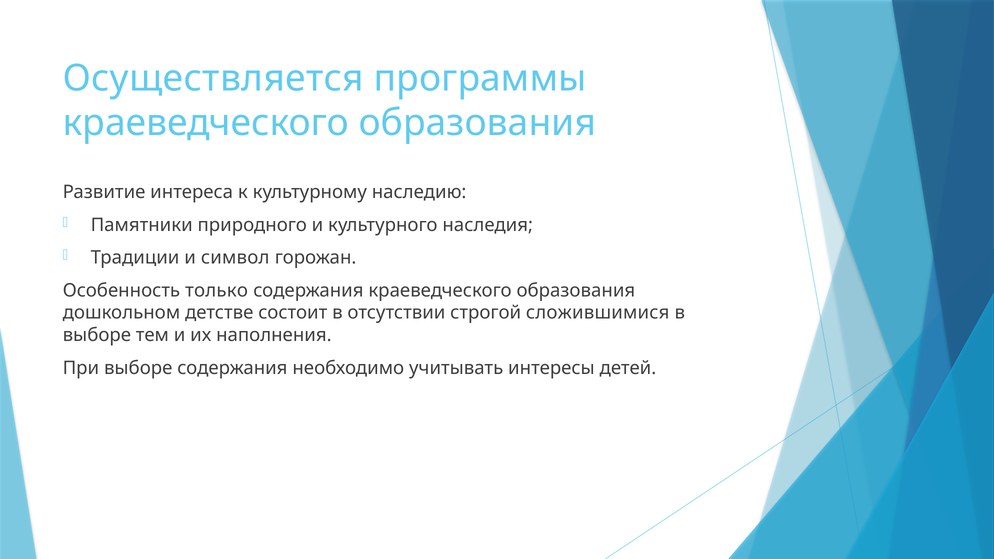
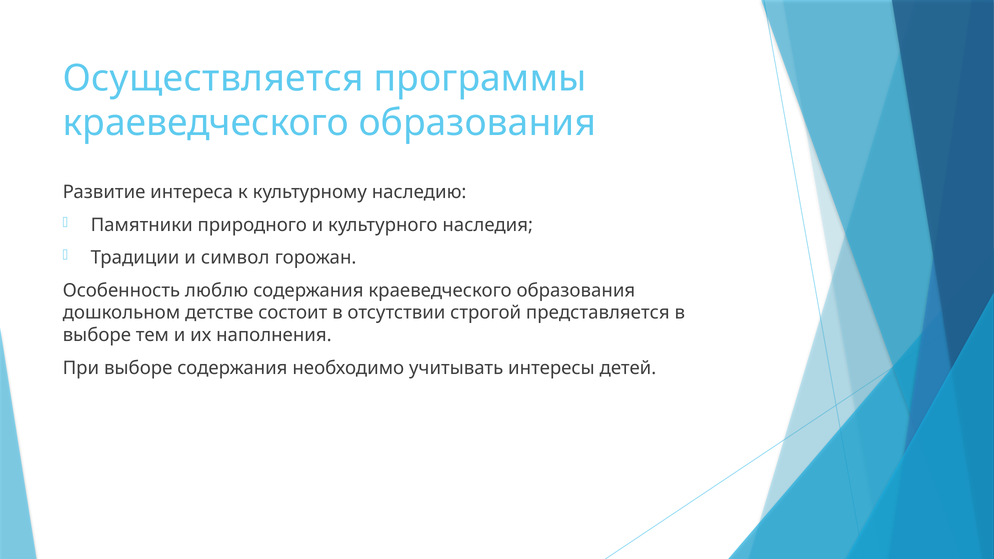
только: только -> люблю (217, 291)
сложившимися: сложившимися -> представляется (598, 313)
